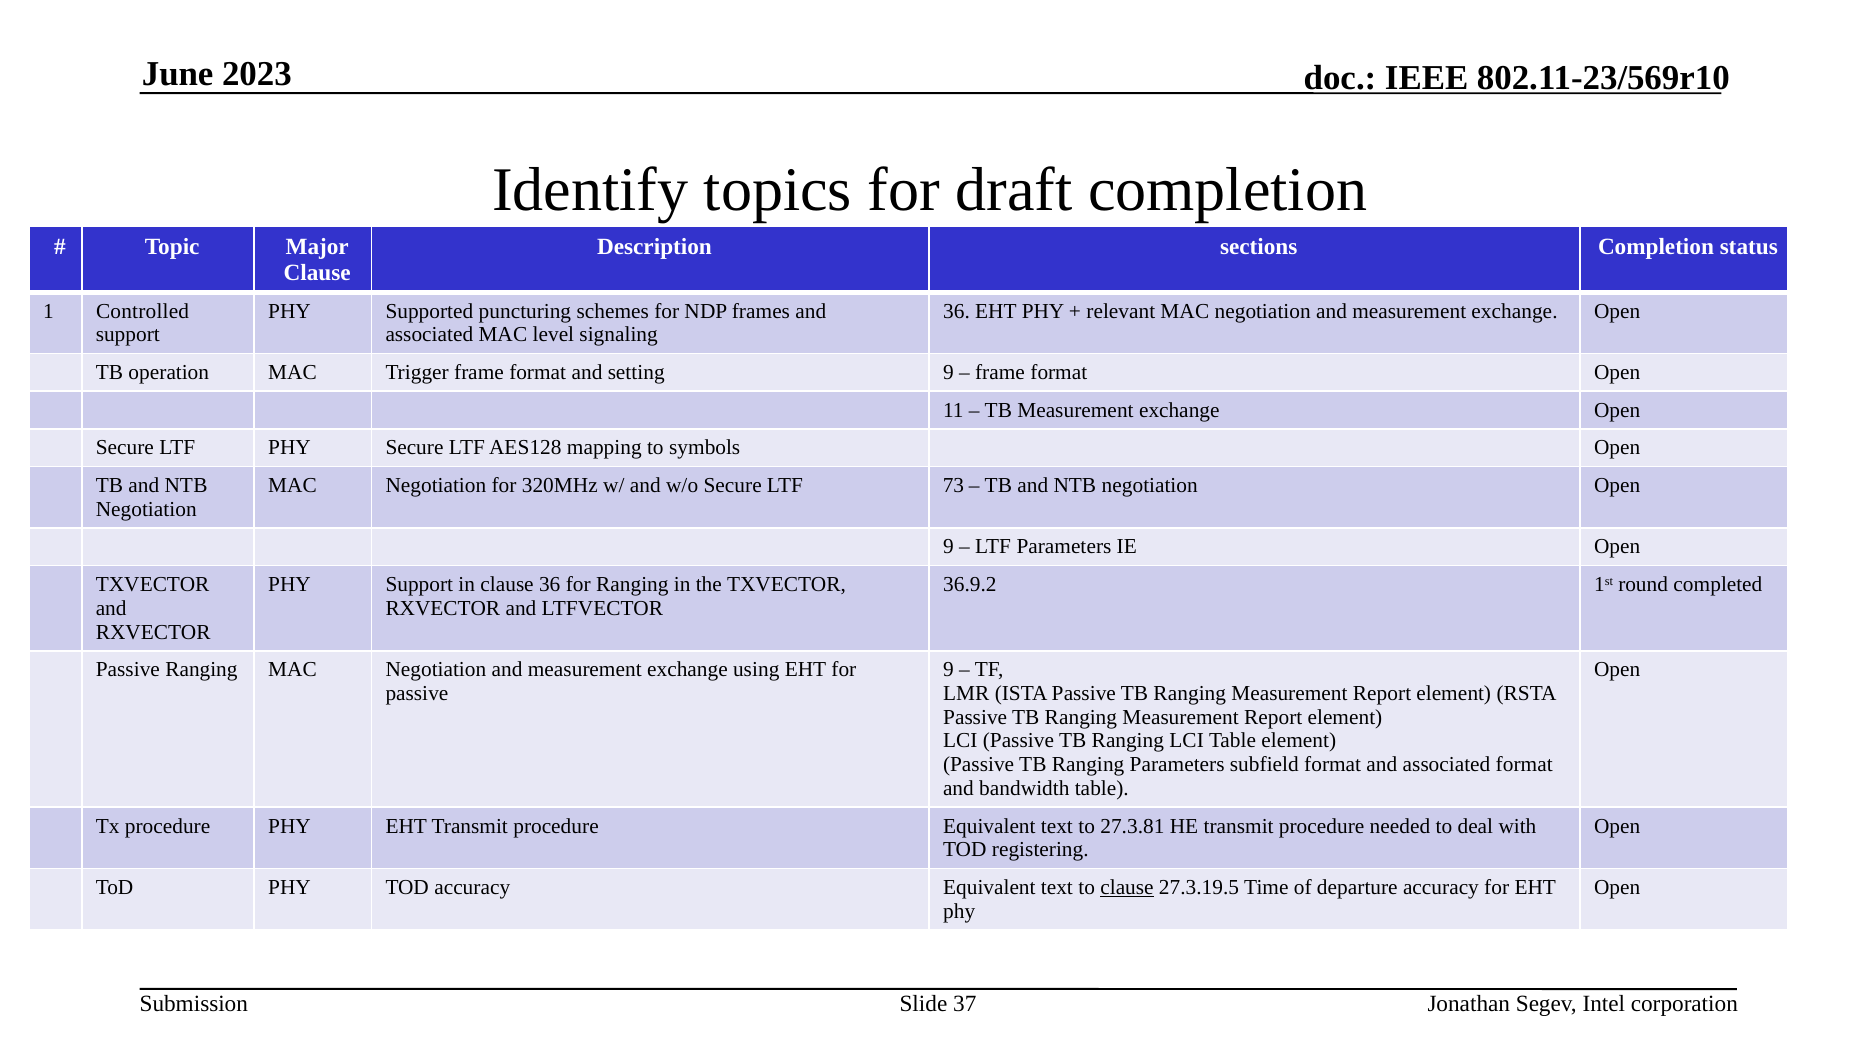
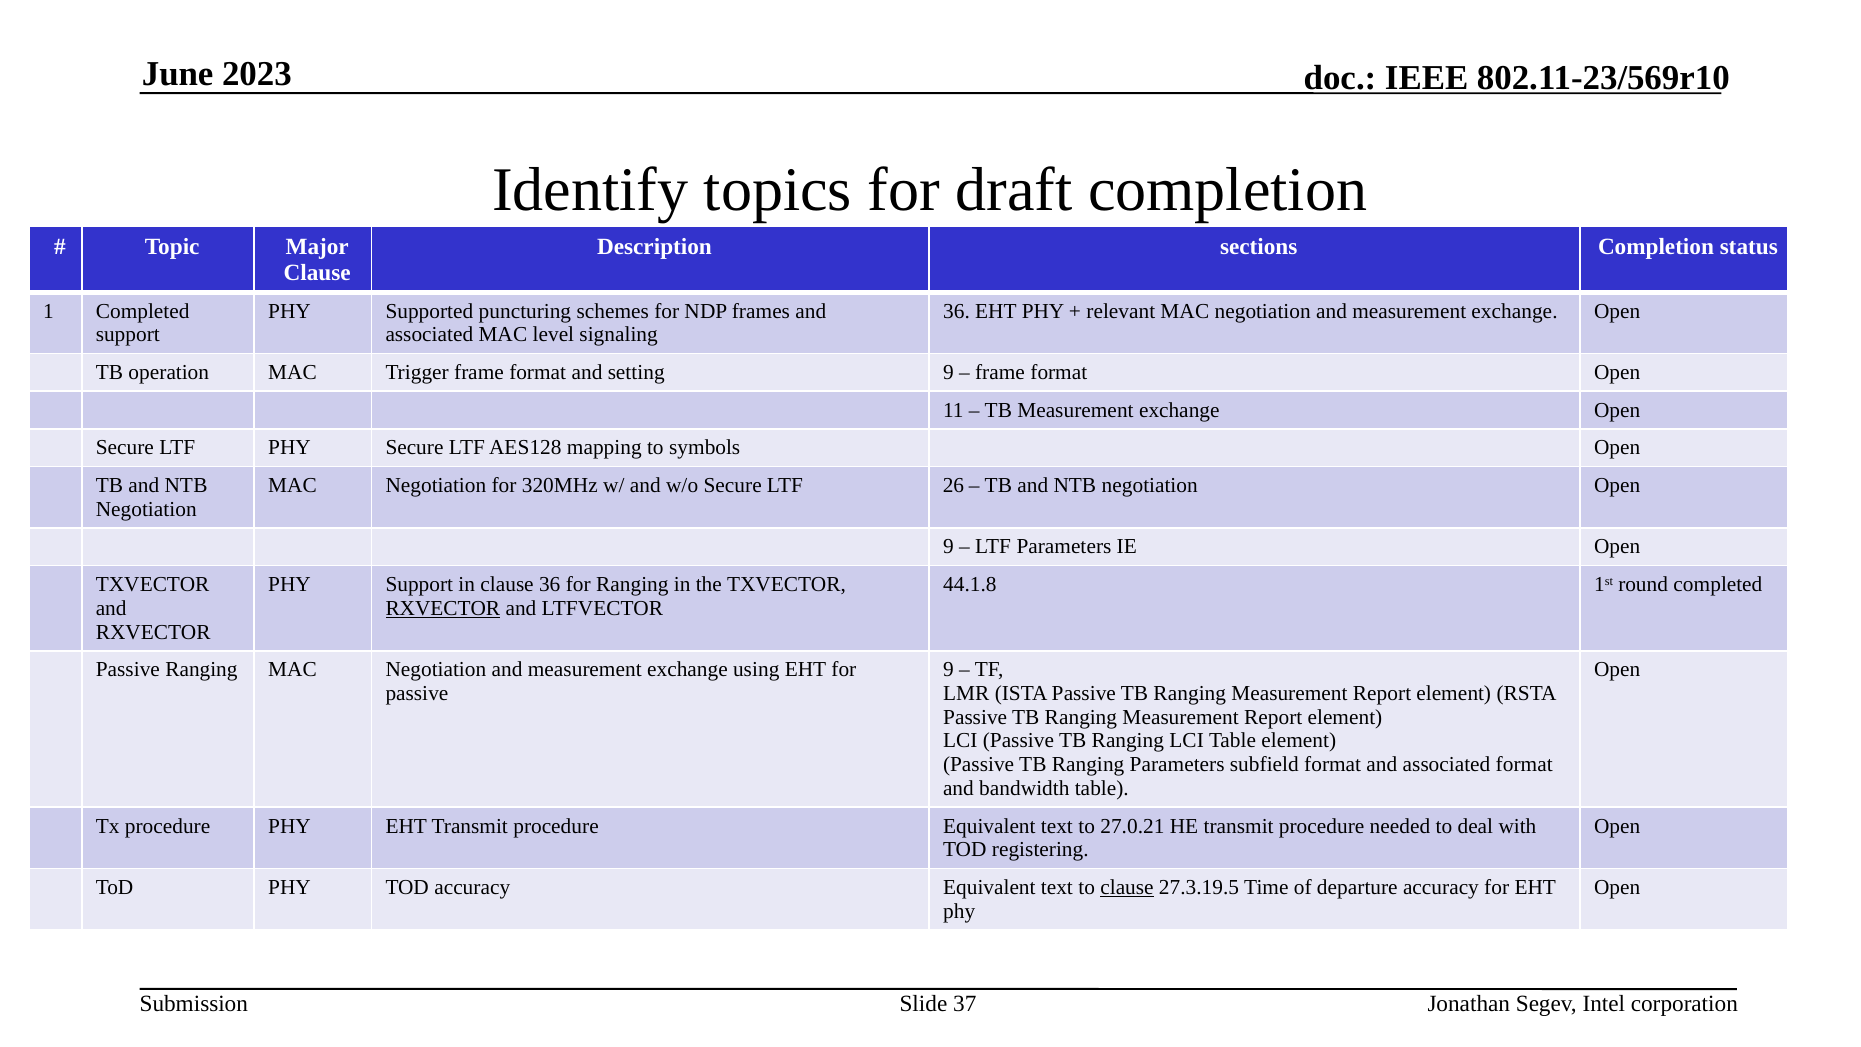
1 Controlled: Controlled -> Completed (143, 311)
73: 73 -> 26 (953, 485)
36.9.2: 36.9.2 -> 44.1.8 (970, 584)
RXVECTOR underline: none -> present (443, 608)
27.3.81: 27.3.81 -> 27.0.21 (1132, 826)
